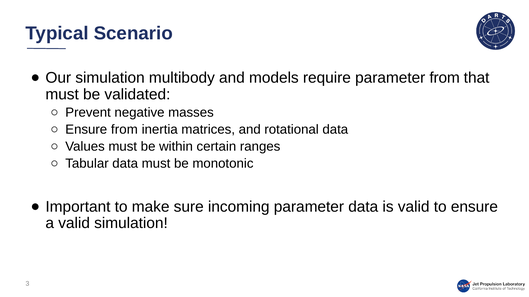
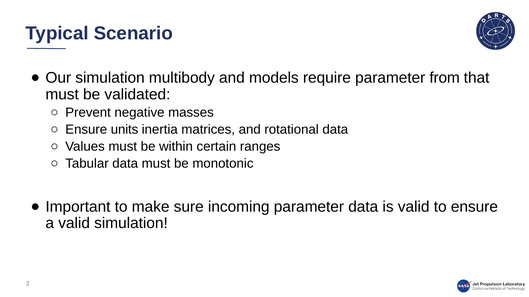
Ensure from: from -> units (125, 130)
